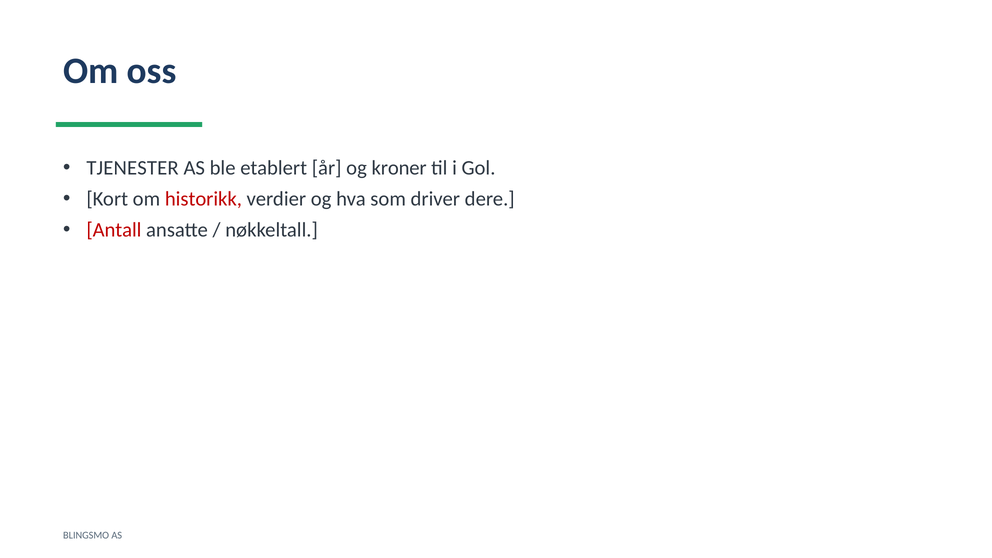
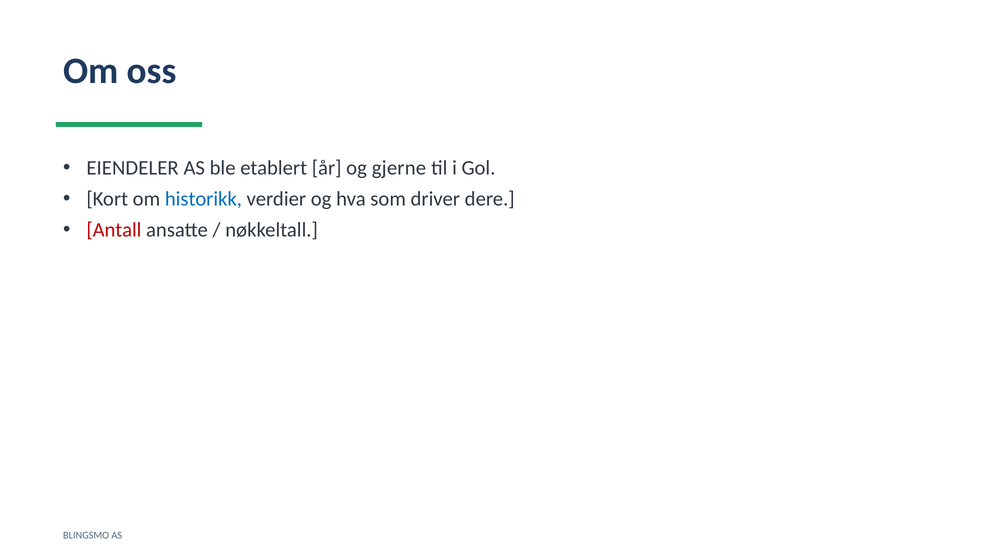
TJENESTER: TJENESTER -> EIENDELER (133, 168)
kroner: kroner -> gjerne (399, 168)
historikk colour: red -> blue (203, 199)
